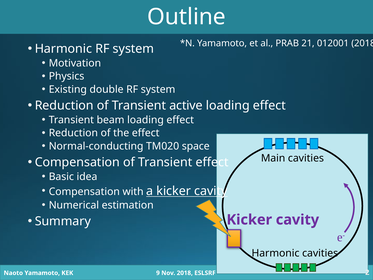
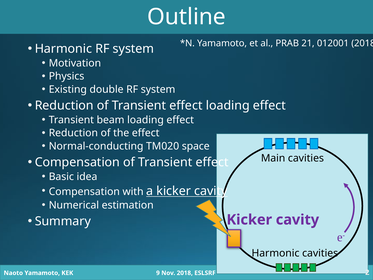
Reduction of Transient active: active -> effect (186, 106)
